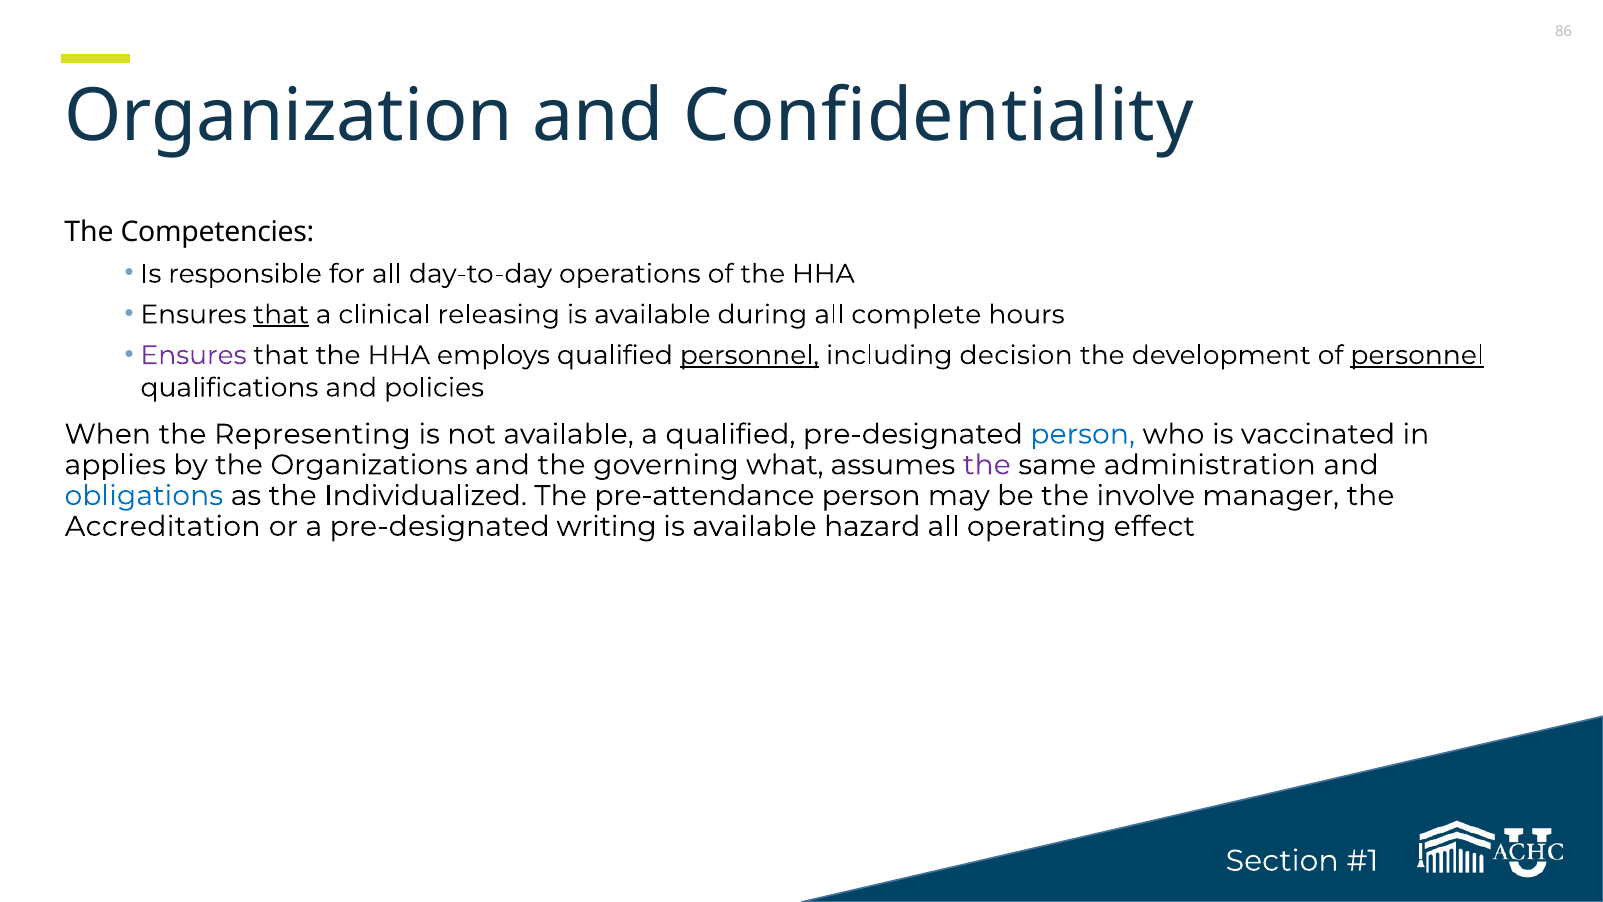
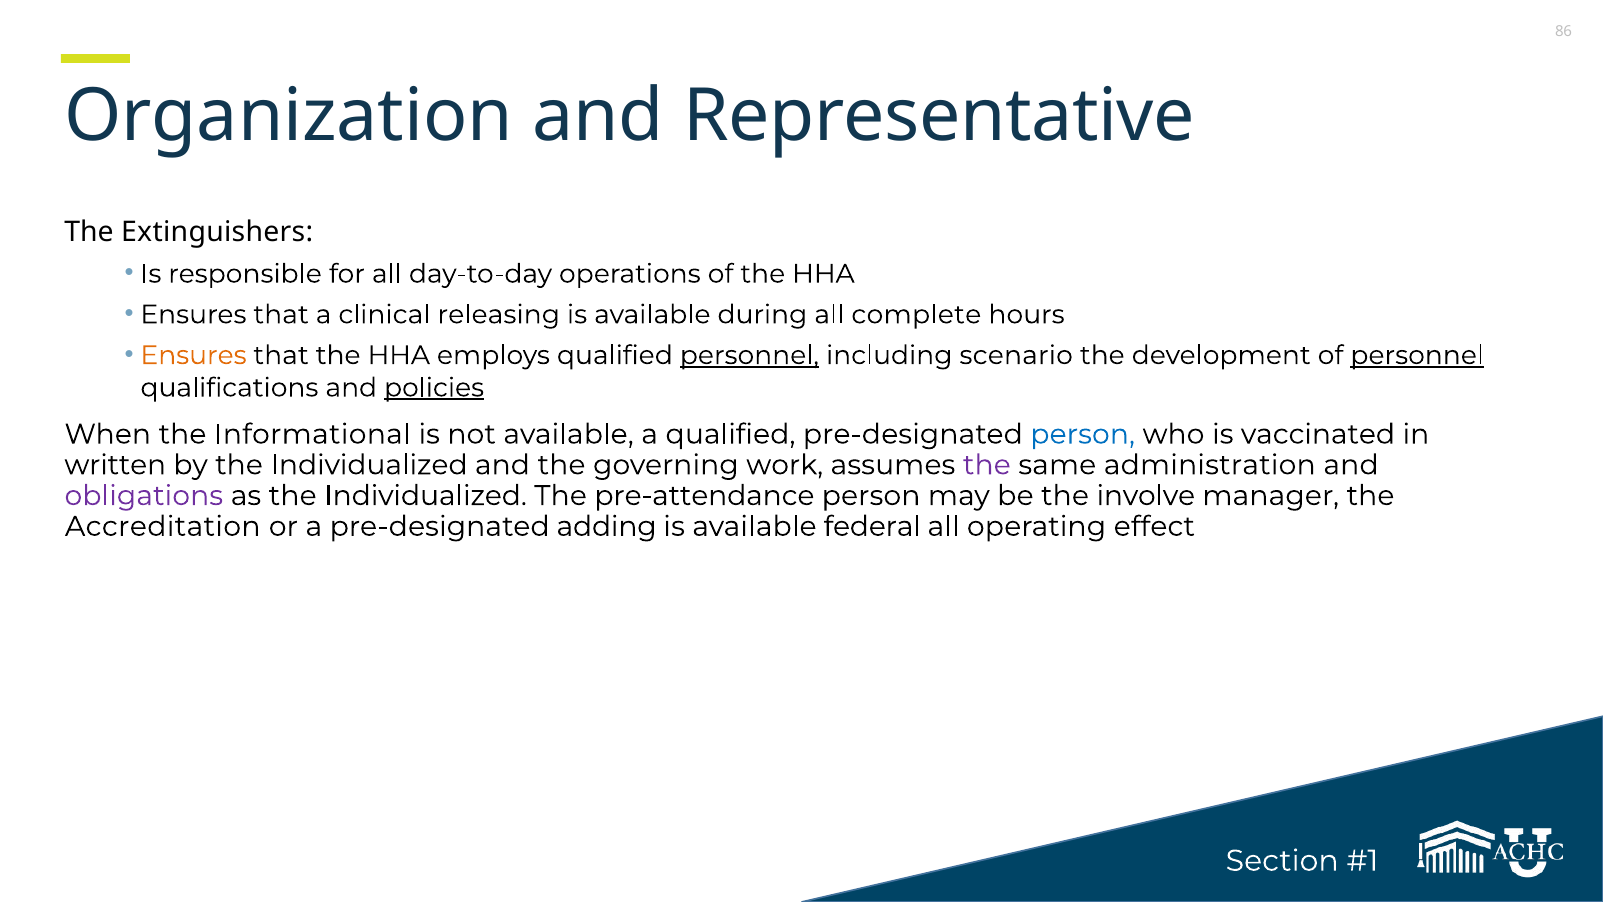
Confidentiality: Confidentiality -> Representative (939, 116)
Competencies: Competencies -> Extinguishers (217, 232)
that underline: present -> none (281, 314)
Ensures colour: purple -> orange (194, 355)
decision: decision -> scenario (1016, 355)
policies underline: none -> present (434, 388)
Representing: Representing -> Informational (312, 434)
applies: applies -> written (115, 465)
by the Organizations: Organizations -> Individualized (369, 465)
what: what -> work (785, 465)
obligations colour: blue -> purple (144, 496)
writing: writing -> adding (607, 526)
hazard: hazard -> federal (872, 526)
